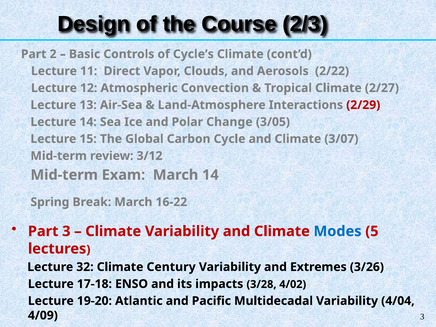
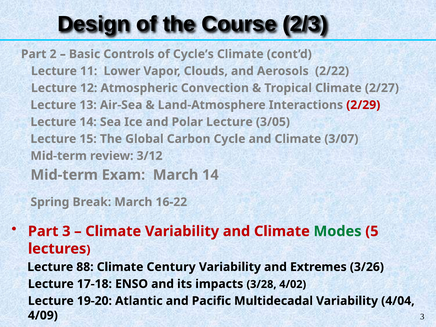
Direct: Direct -> Lower (122, 71)
Polar Change: Change -> Lecture (229, 122)
Modes colour: blue -> green (338, 231)
32: 32 -> 88 (85, 267)
